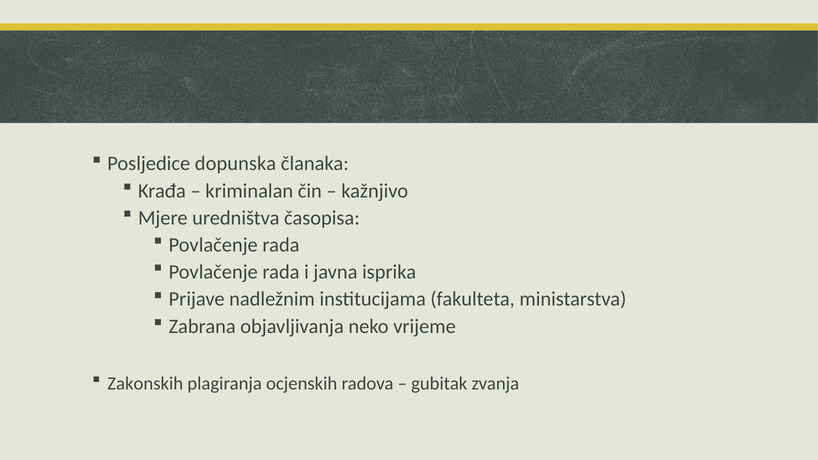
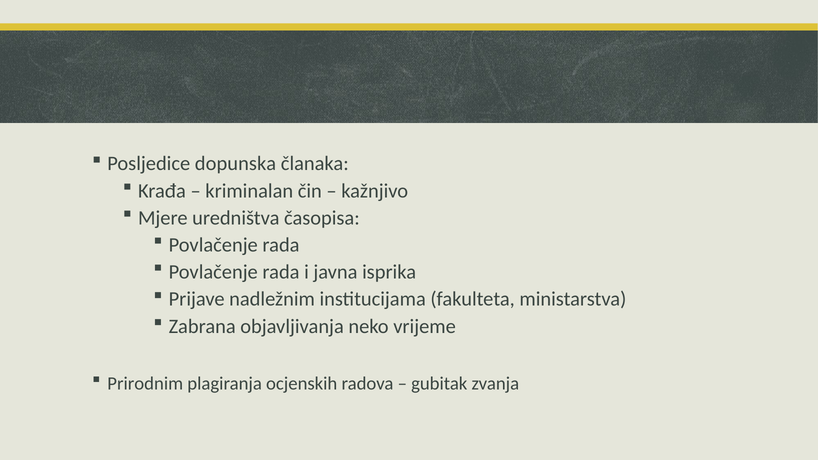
Zakonskih: Zakonskih -> Prirodnim (145, 383)
